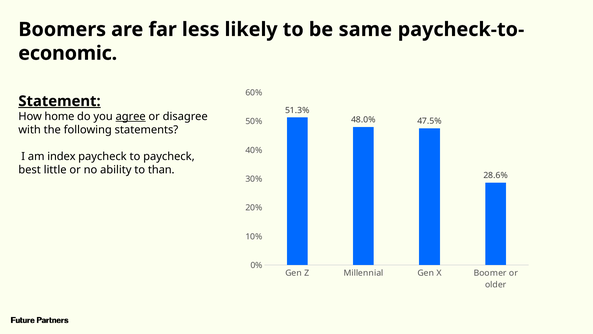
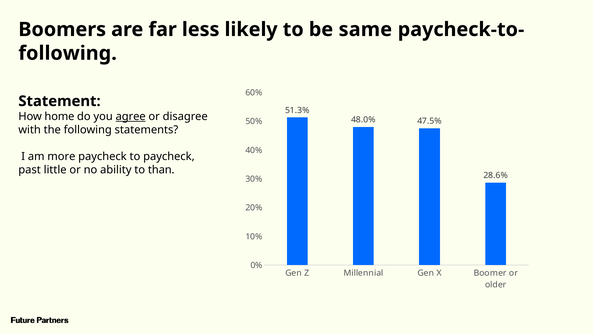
economic: economic -> following (68, 53)
Statement underline: present -> none (59, 101)
index: index -> more (61, 156)
best: best -> past (30, 170)
